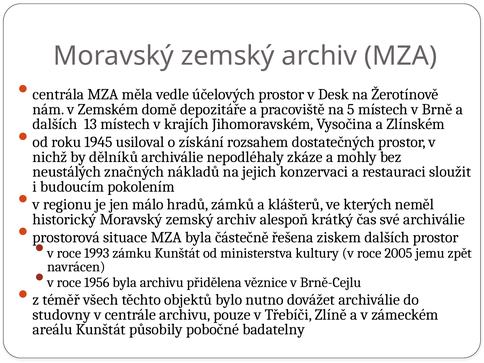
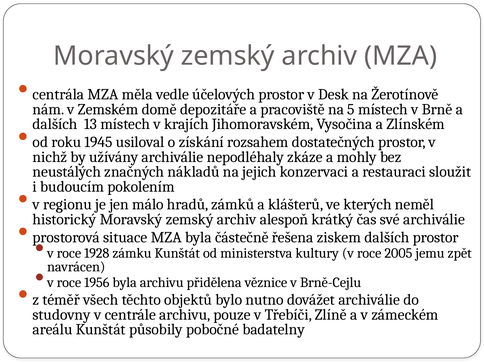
dělníků: dělníků -> užívány (114, 157)
1993: 1993 -> 1928 (97, 253)
